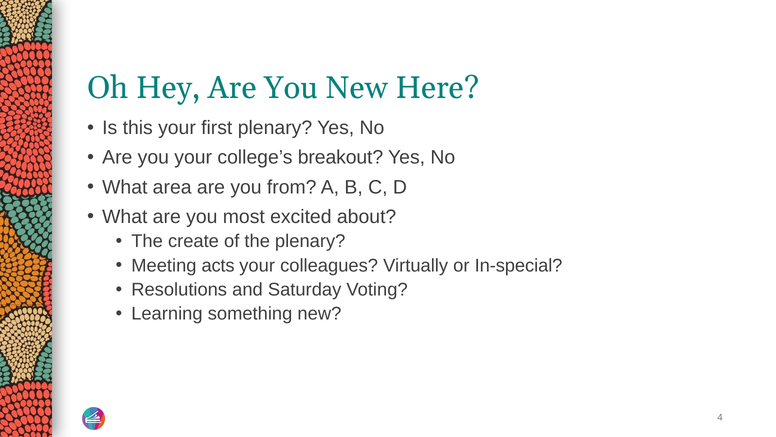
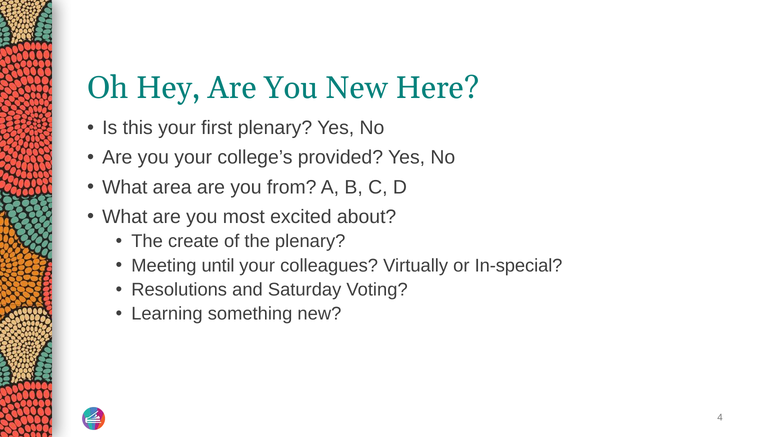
breakout: breakout -> provided (340, 157)
acts: acts -> until (218, 265)
